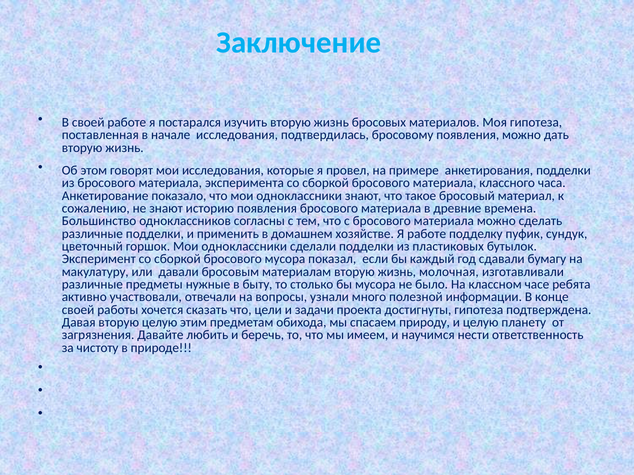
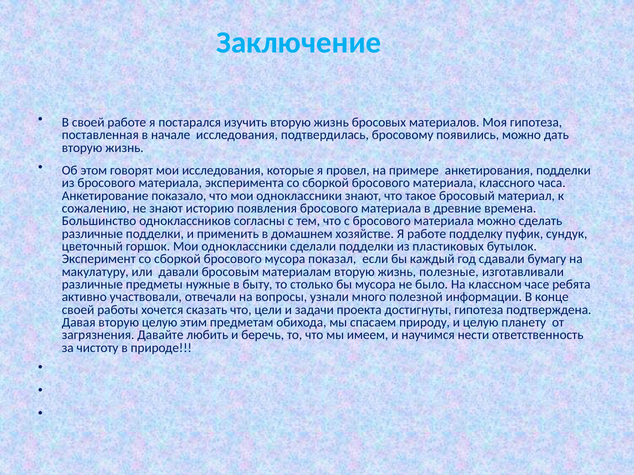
бросовому появления: появления -> появились (468, 135)
молочная: молочная -> полезные (449, 272)
